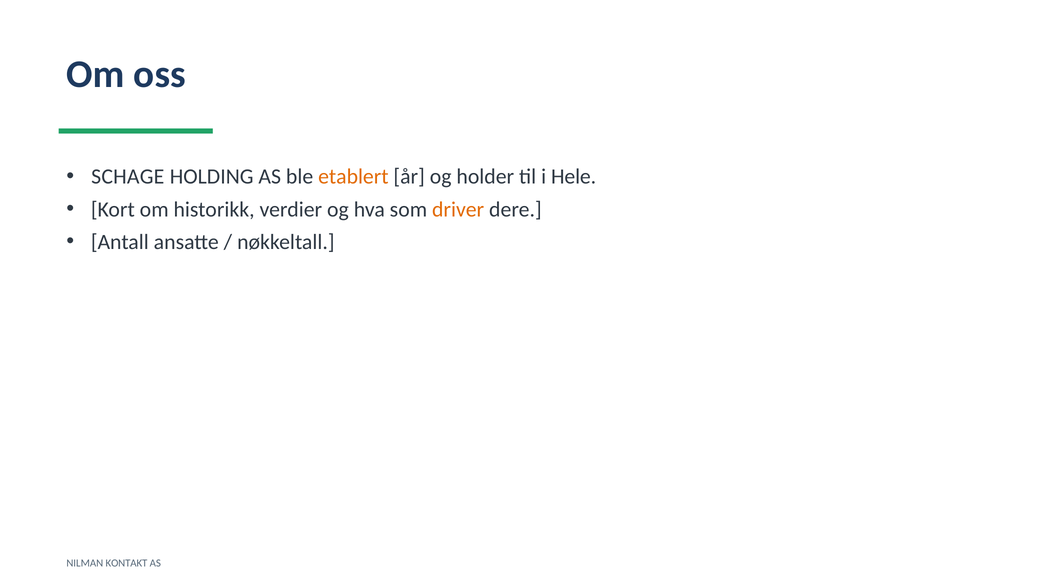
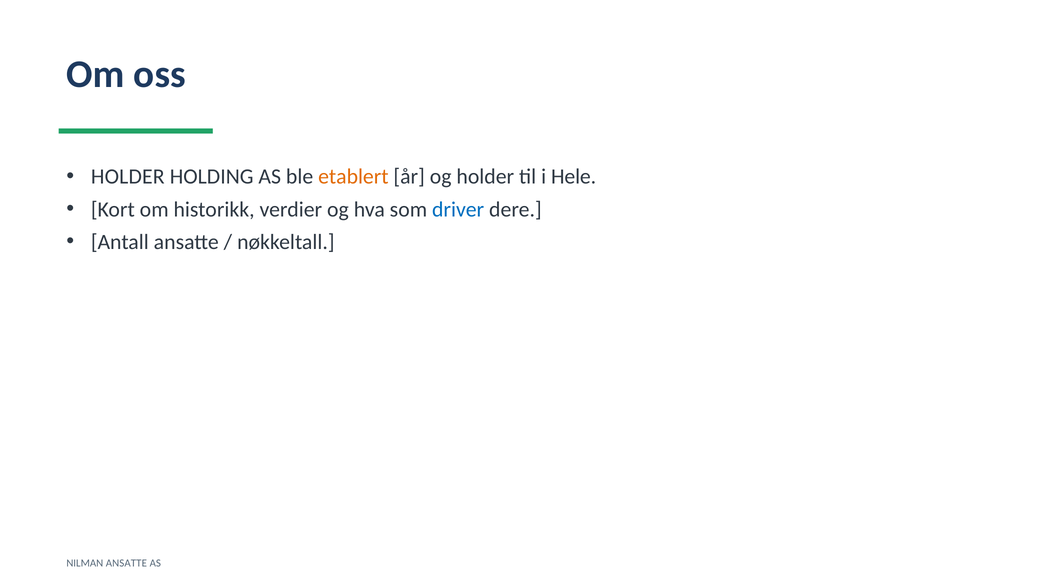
SCHAGE: SCHAGE -> HOLDER (128, 177)
driver colour: orange -> blue (458, 209)
NILMAN KONTAKT: KONTAKT -> ANSATTE (126, 563)
